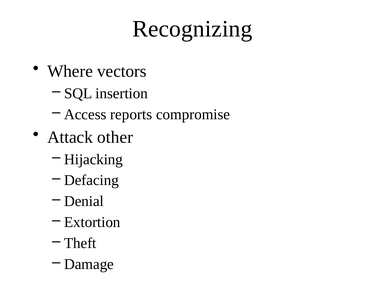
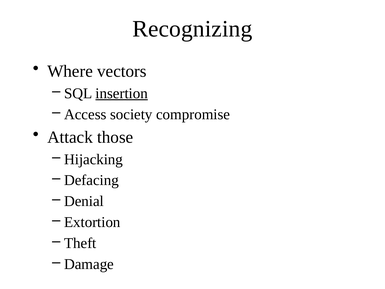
insertion underline: none -> present (122, 93)
reports: reports -> society (131, 114)
other: other -> those (115, 137)
